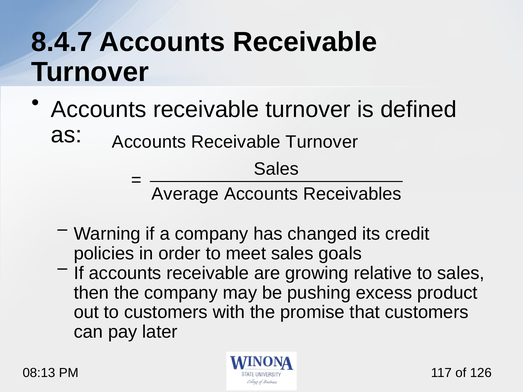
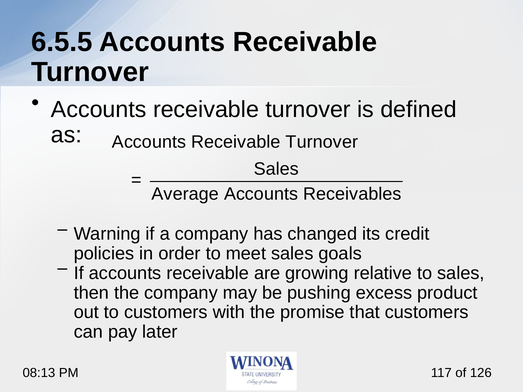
8.4.7: 8.4.7 -> 6.5.5 (62, 42)
